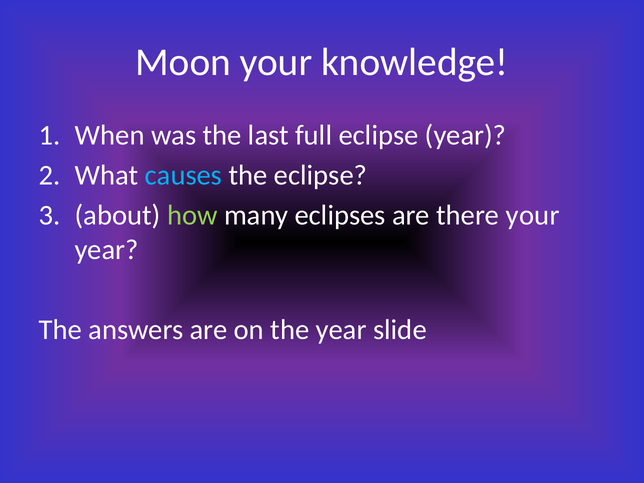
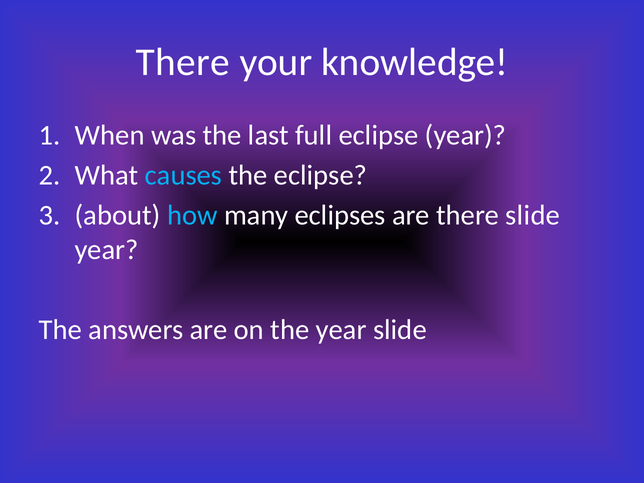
Moon: Moon -> There (183, 62)
how colour: light green -> light blue (192, 215)
there your: your -> slide (533, 215)
